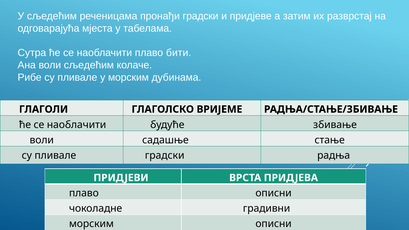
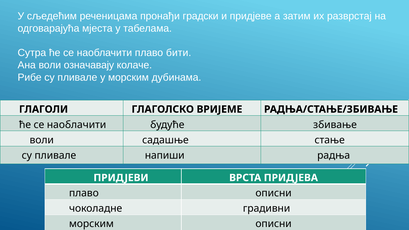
воли сљедећим: сљедећим -> означаваjу (89, 65)
пливале градски: градски -> напиши (165, 155)
